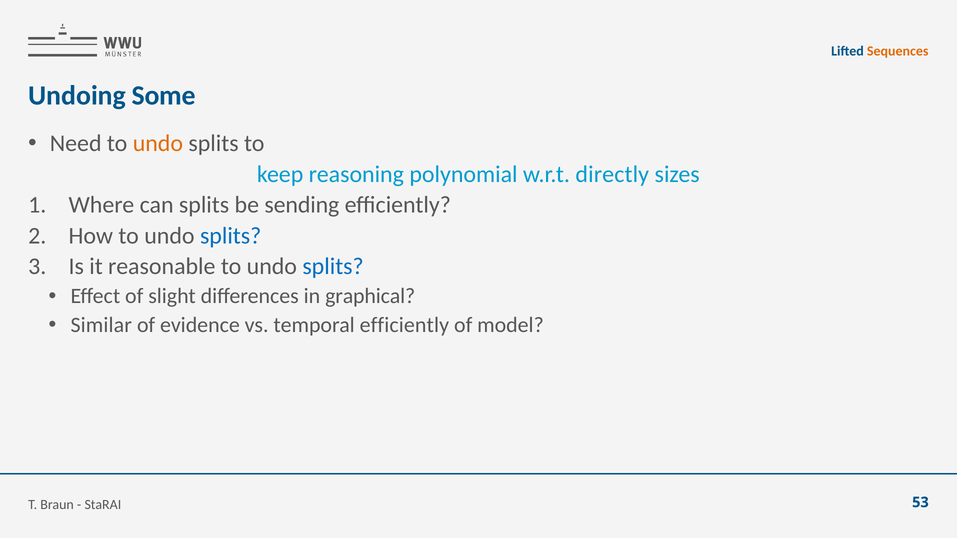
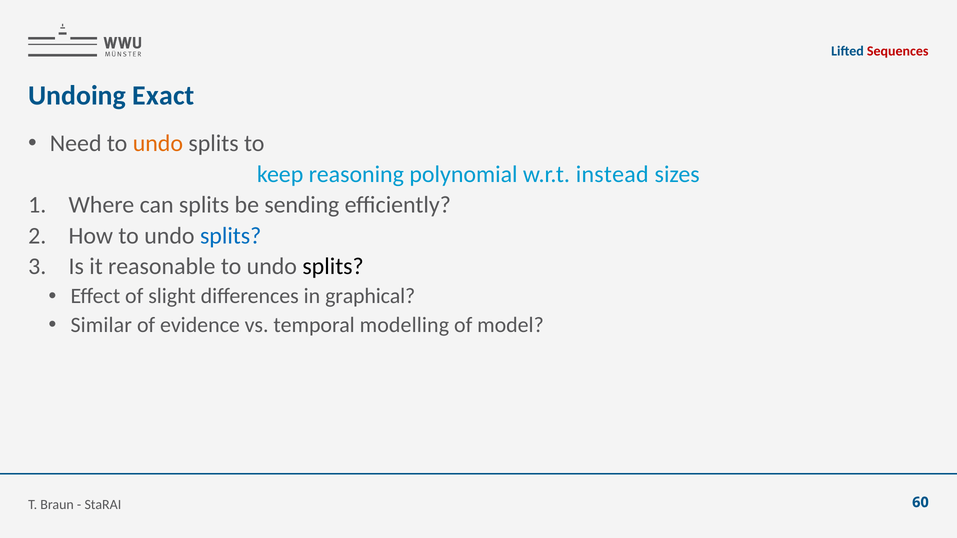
Sequences colour: orange -> red (898, 51)
Some: Some -> Exact (163, 96)
directly: directly -> instead (612, 174)
splits colour: blue -> black (333, 267)
temporal efficiently: efficiently -> modelling (404, 325)
53: 53 -> 60 (920, 503)
